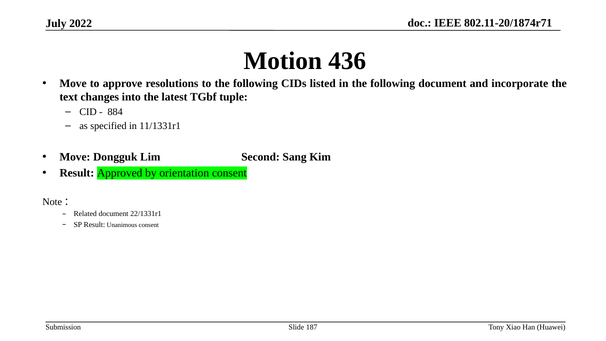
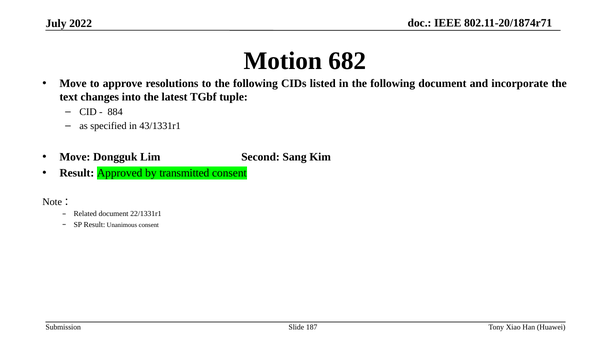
436: 436 -> 682 (347, 61)
11/1331r1: 11/1331r1 -> 43/1331r1 (160, 126)
orientation: orientation -> transmitted (184, 173)
